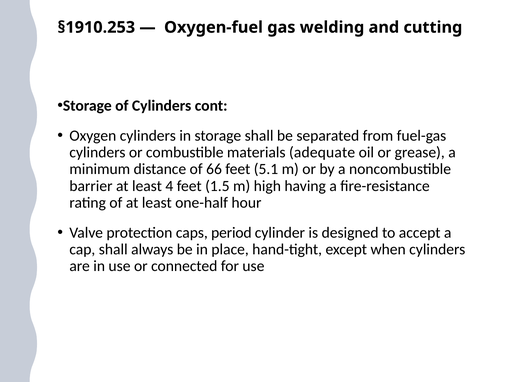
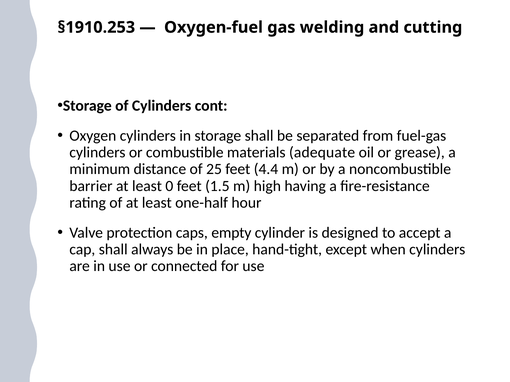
66: 66 -> 25 (214, 169)
5.1: 5.1 -> 4.4 (266, 169)
4: 4 -> 0 (169, 186)
period: period -> empty (231, 233)
